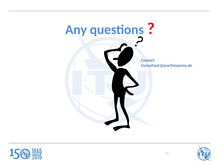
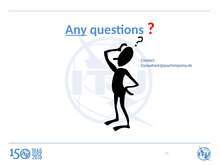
Any underline: none -> present (76, 30)
